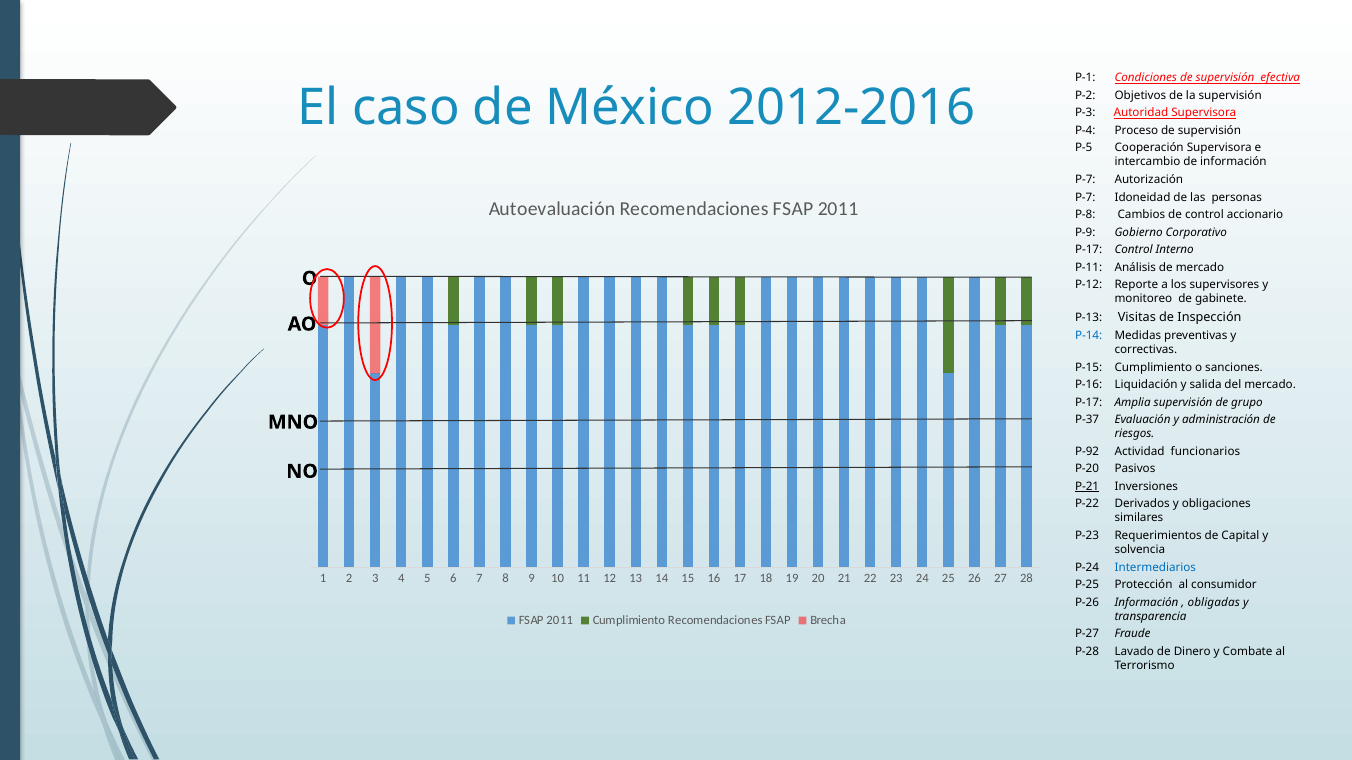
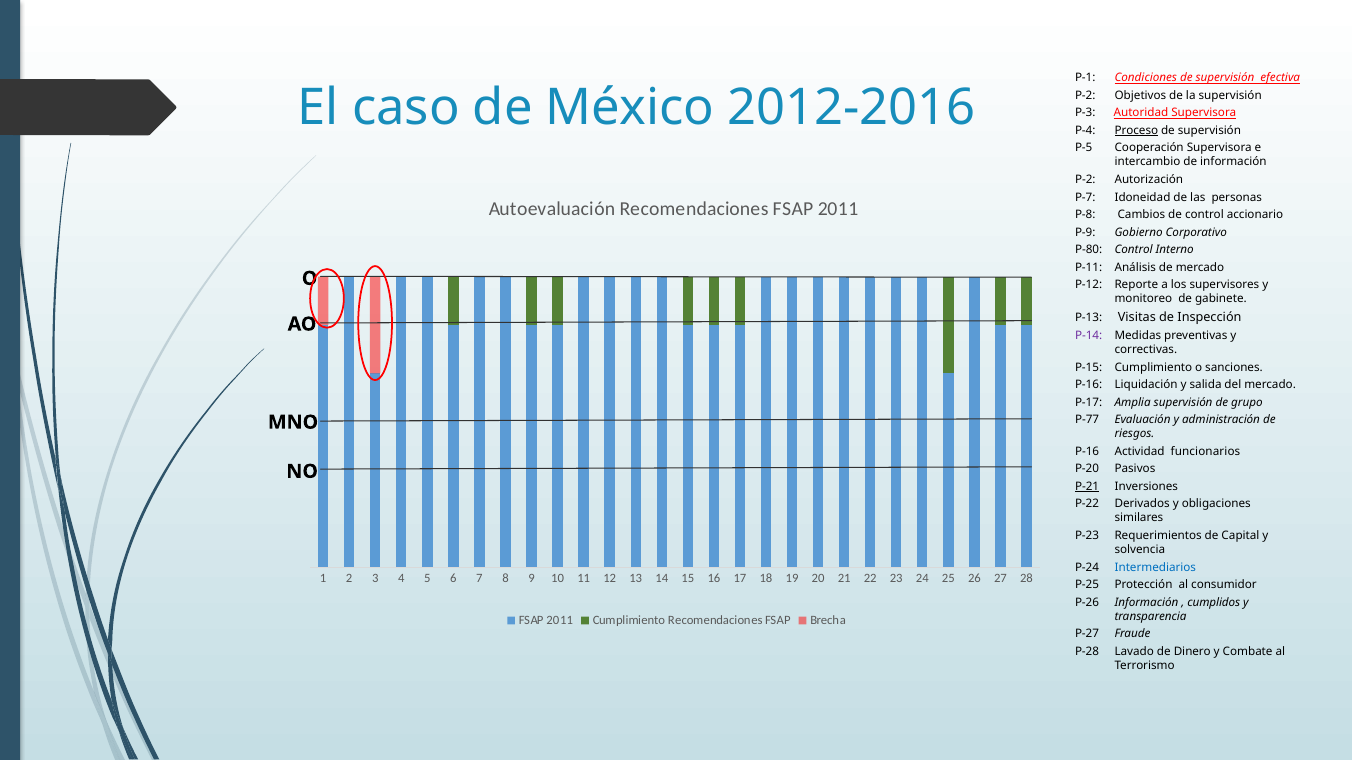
Proceso underline: none -> present (1136, 131)
P-7: P-7 -> P-2 (1085, 180)
P-17: P-17 -> P-80 (1089, 250)
P-14 colour: blue -> purple (1089, 336)
P-37: P-37 -> P-77 (1087, 420)
P-92: P-92 -> P-16 (1087, 452)
obligadas: obligadas -> cumplidos (1214, 603)
